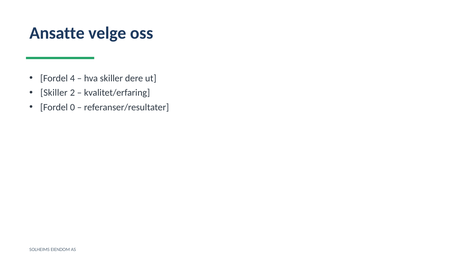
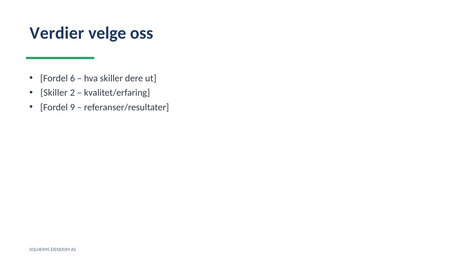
Ansatte: Ansatte -> Verdier (57, 33)
4: 4 -> 6 (72, 78)
0: 0 -> 9 (72, 107)
